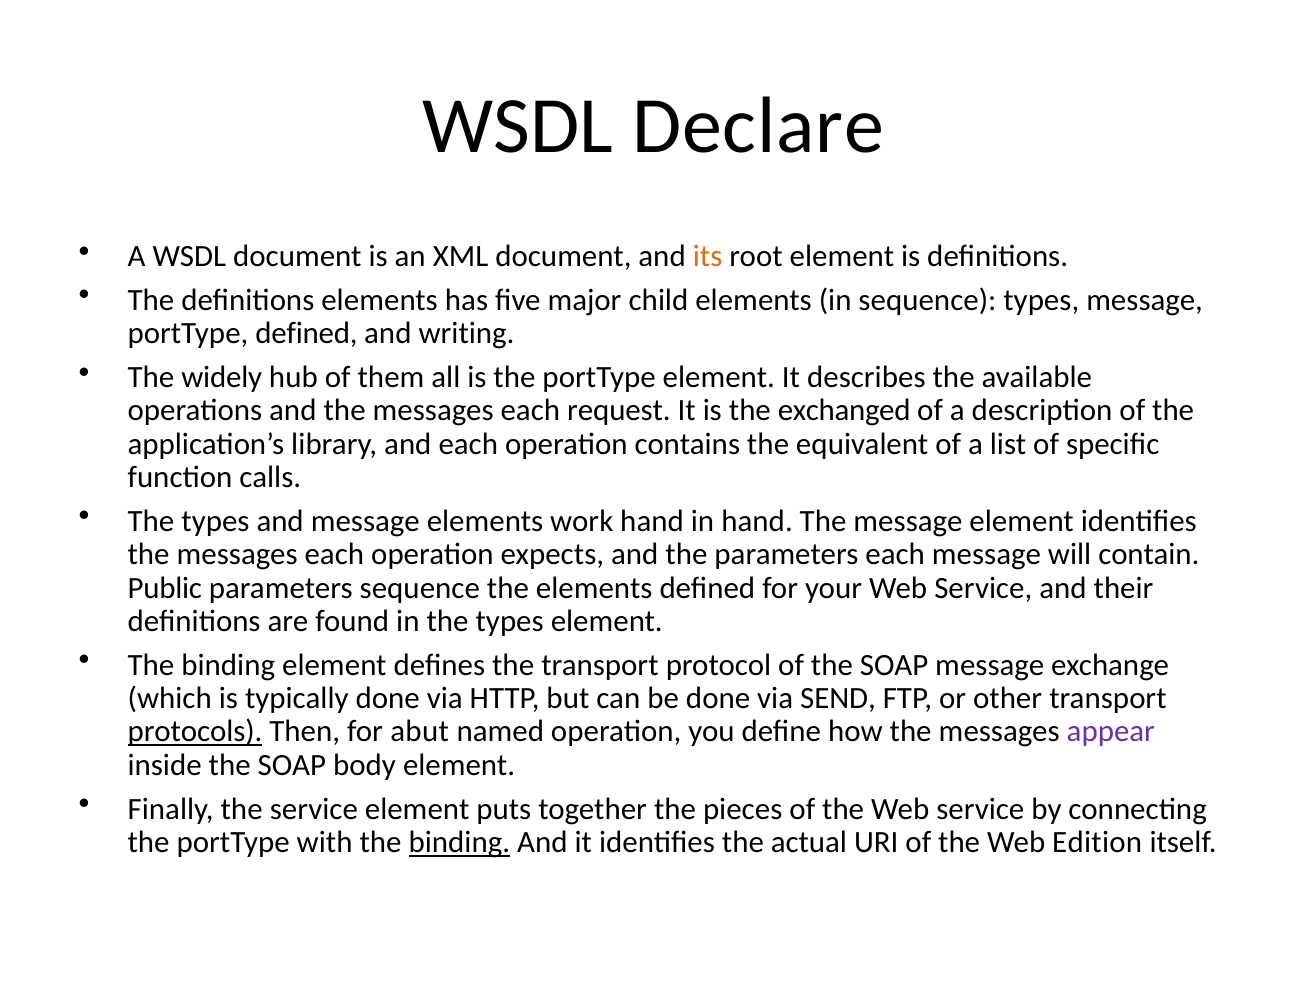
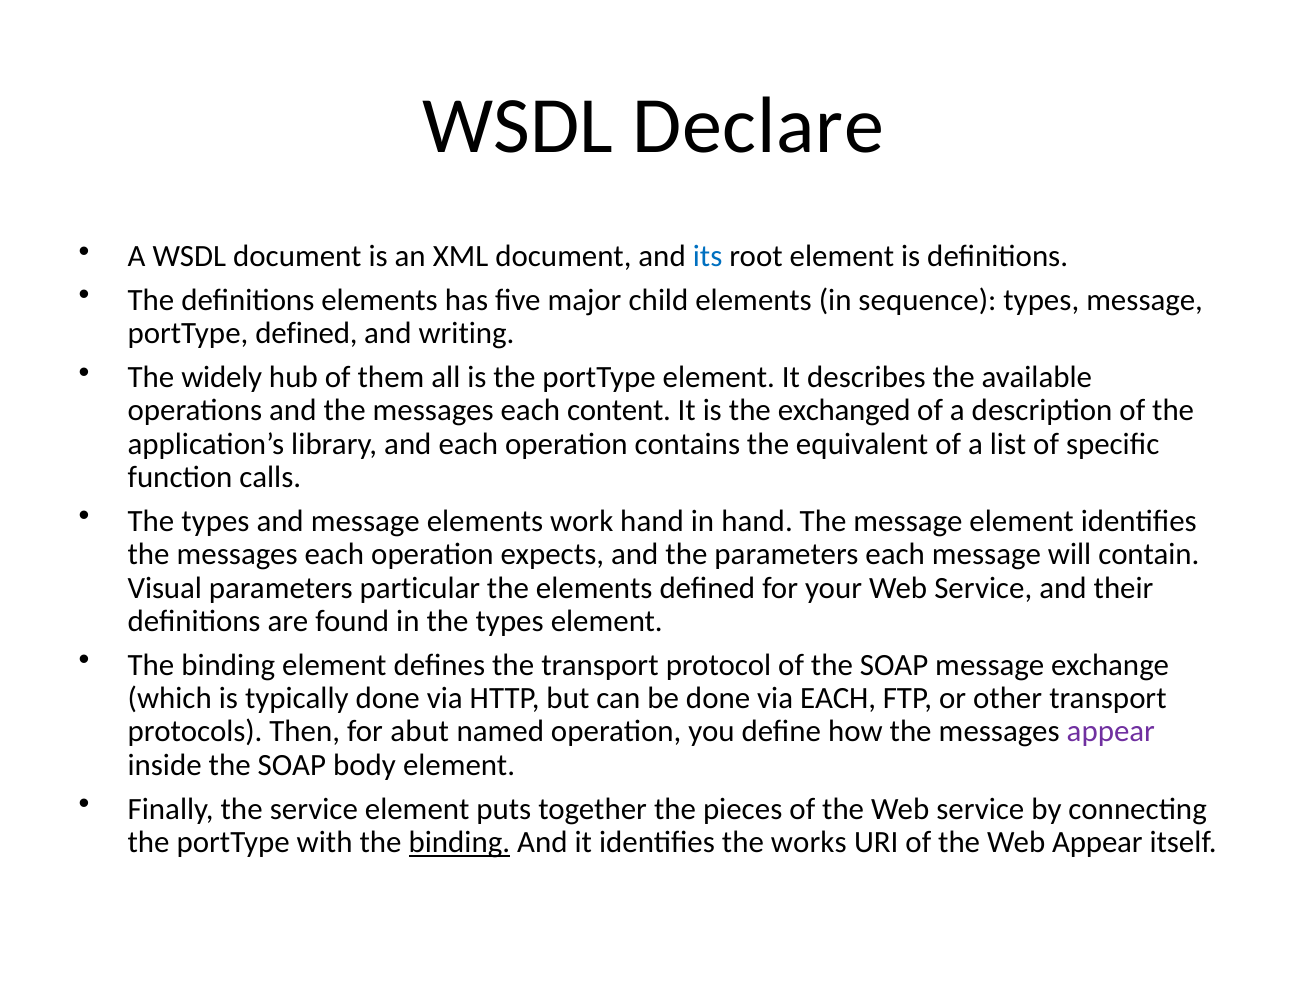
its colour: orange -> blue (708, 256)
request: request -> content (619, 411)
Public: Public -> Visual (165, 588)
parameters sequence: sequence -> particular (420, 588)
via SEND: SEND -> EACH (838, 699)
protocols underline: present -> none (195, 732)
actual: actual -> works (809, 843)
Web Edition: Edition -> Appear (1097, 843)
